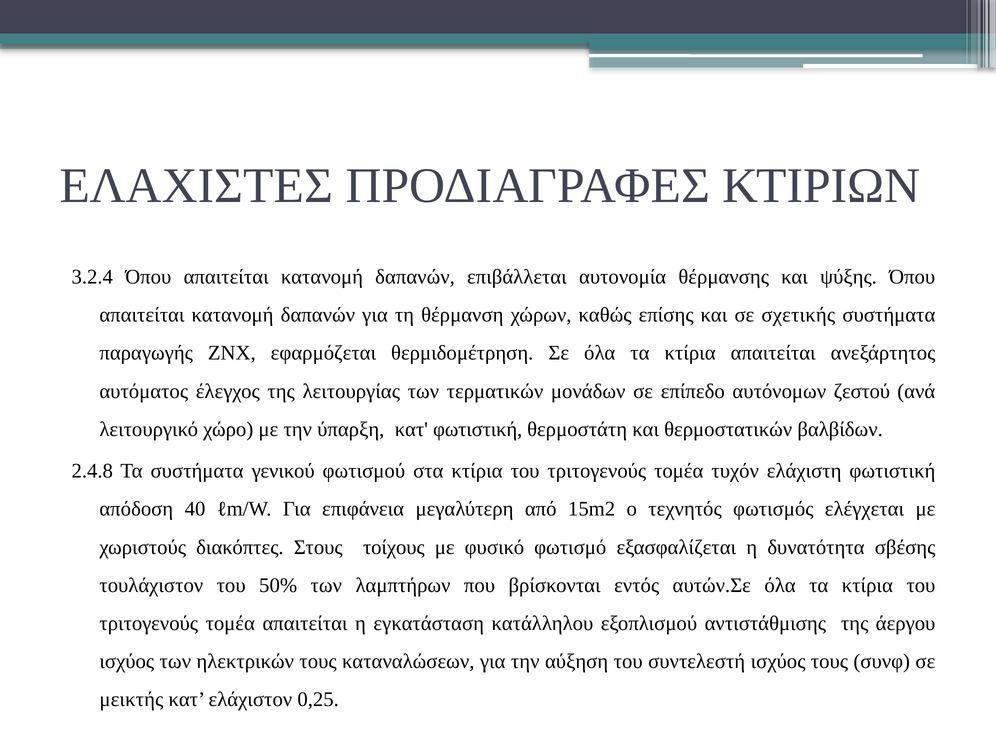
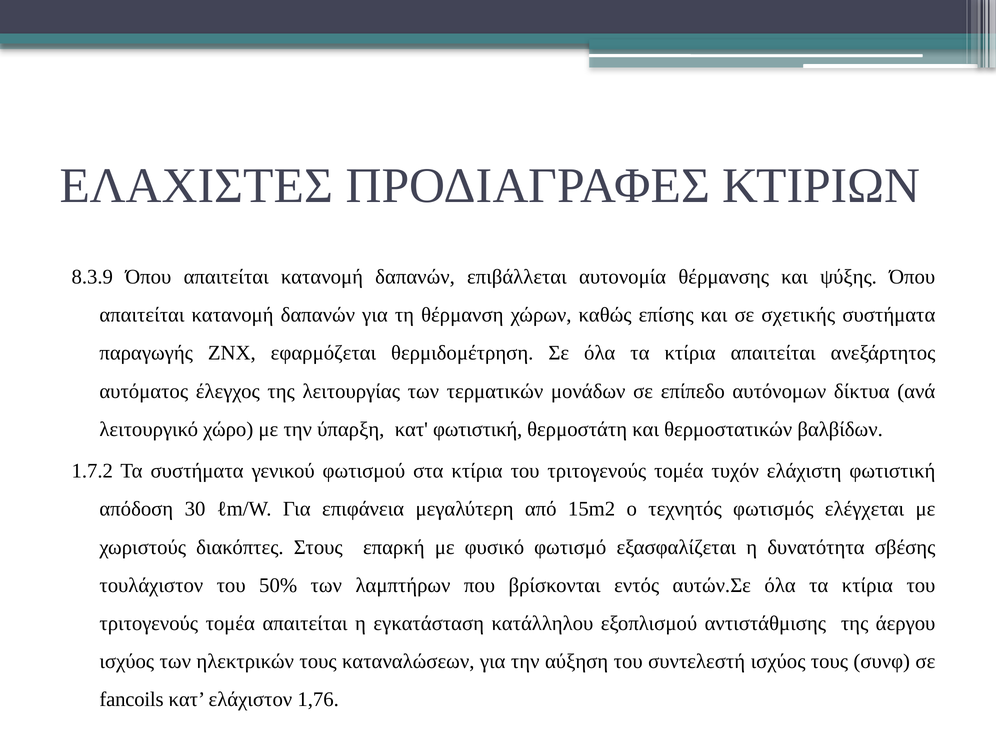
3.2.4: 3.2.4 -> 8.3.9 (92, 277)
ζεστού: ζεστού -> δίκτυα (862, 391)
2.4.8: 2.4.8 -> 1.7.2 (92, 471)
40: 40 -> 30 (195, 509)
τοίχους: τοίχους -> επαρκή (394, 547)
μεικτής: μεικτής -> fancoils (132, 700)
0,25: 0,25 -> 1,76 (318, 700)
